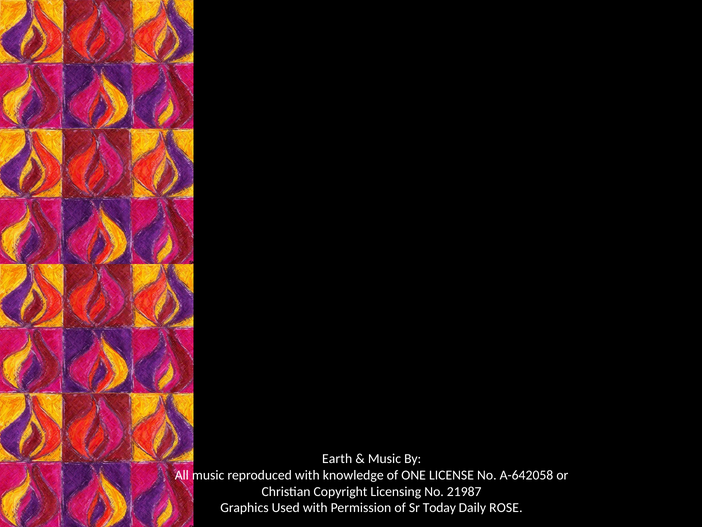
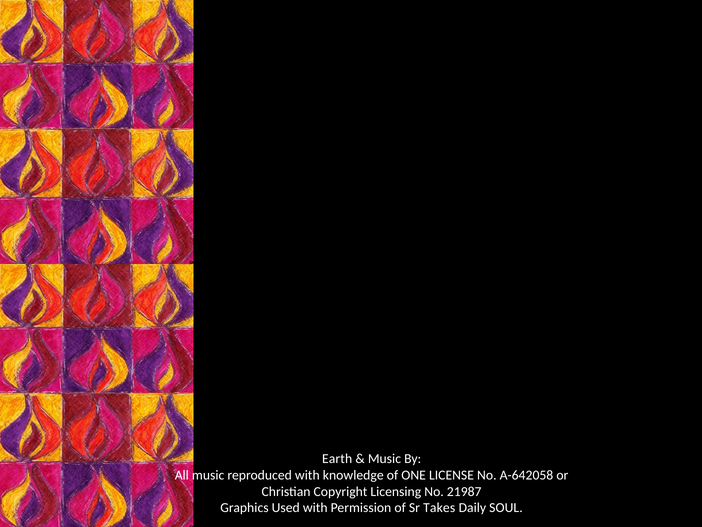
Today: Today -> Takes (439, 507)
ROSE: ROSE -> SOUL (506, 507)
